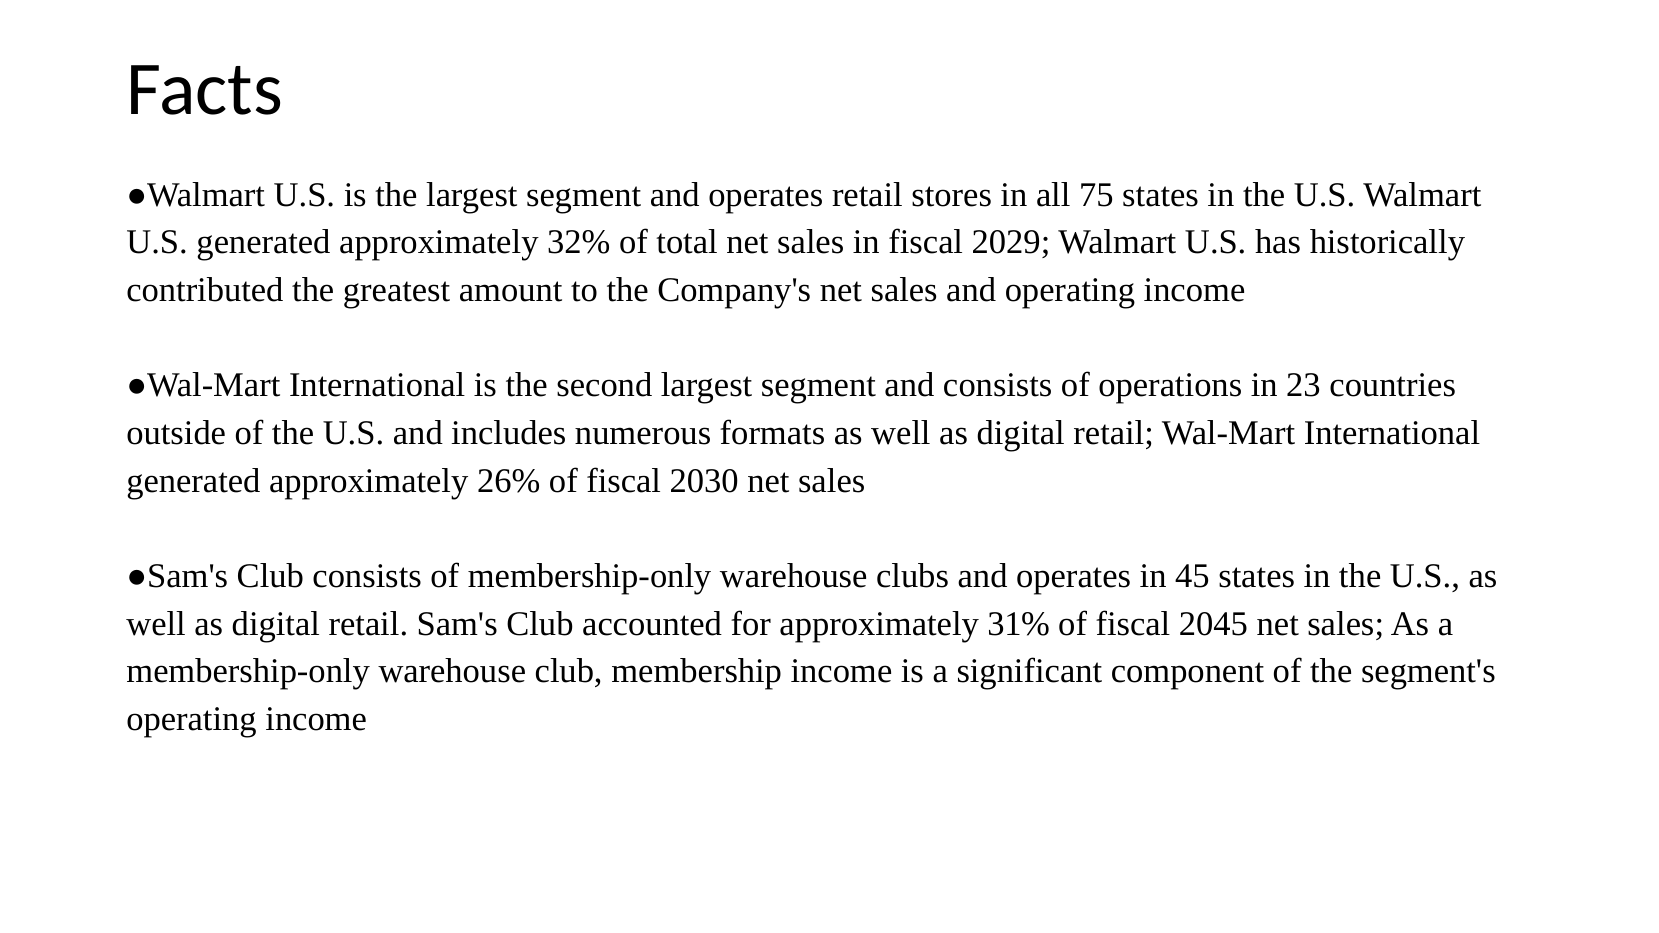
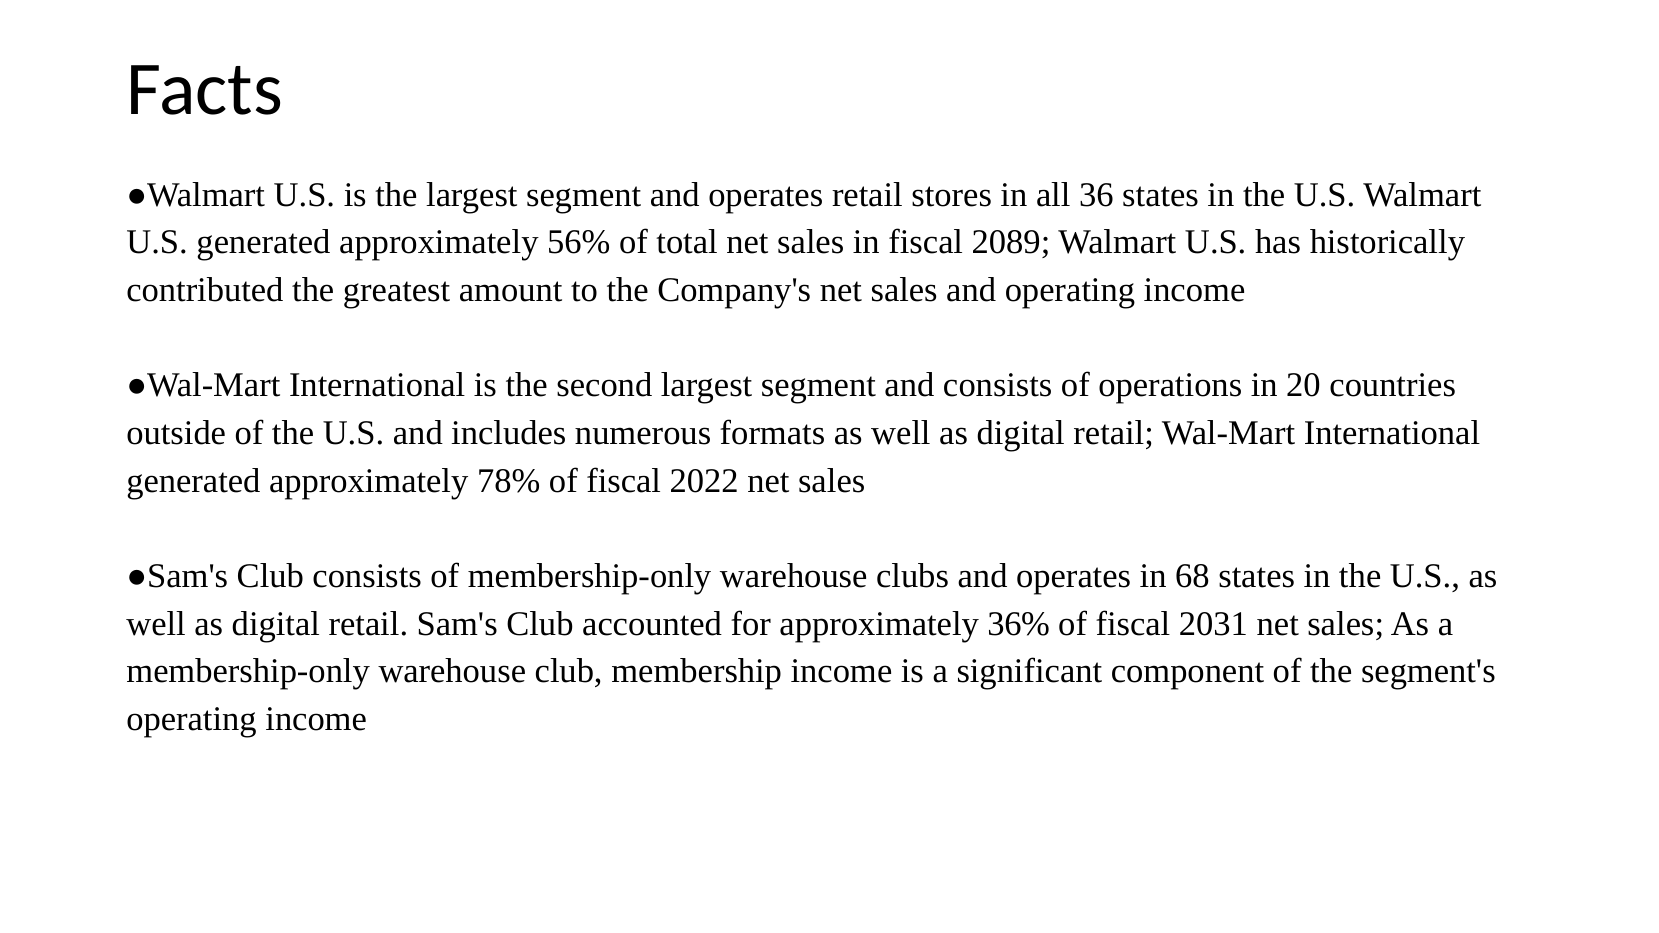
75: 75 -> 36 (1096, 195)
32%: 32% -> 56% (579, 243)
2029: 2029 -> 2089 (1011, 243)
23: 23 -> 20 (1303, 386)
26%: 26% -> 78% (509, 481)
2030: 2030 -> 2022 (704, 481)
45: 45 -> 68 (1192, 576)
31%: 31% -> 36% (1019, 624)
2045: 2045 -> 2031 (1213, 624)
